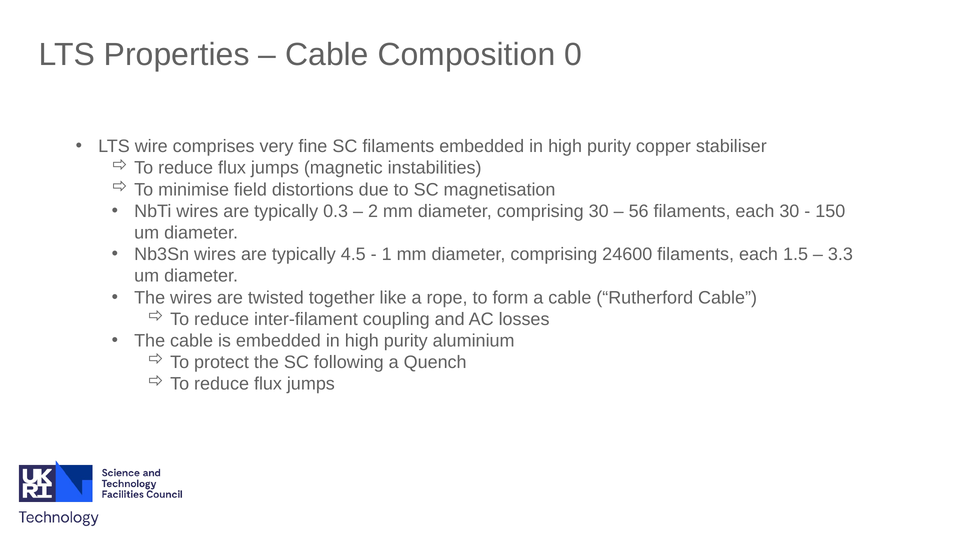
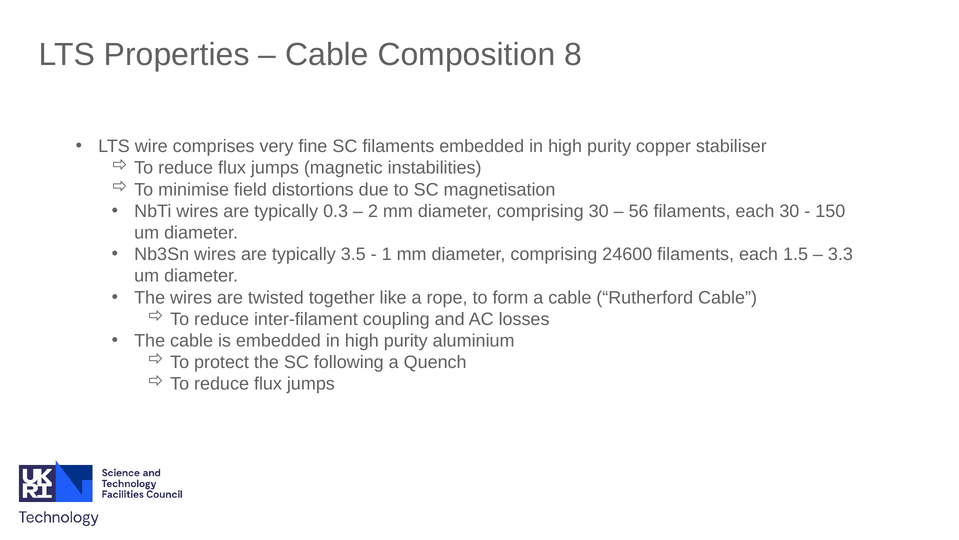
0: 0 -> 8 (573, 55)
4.5: 4.5 -> 3.5 (353, 254)
